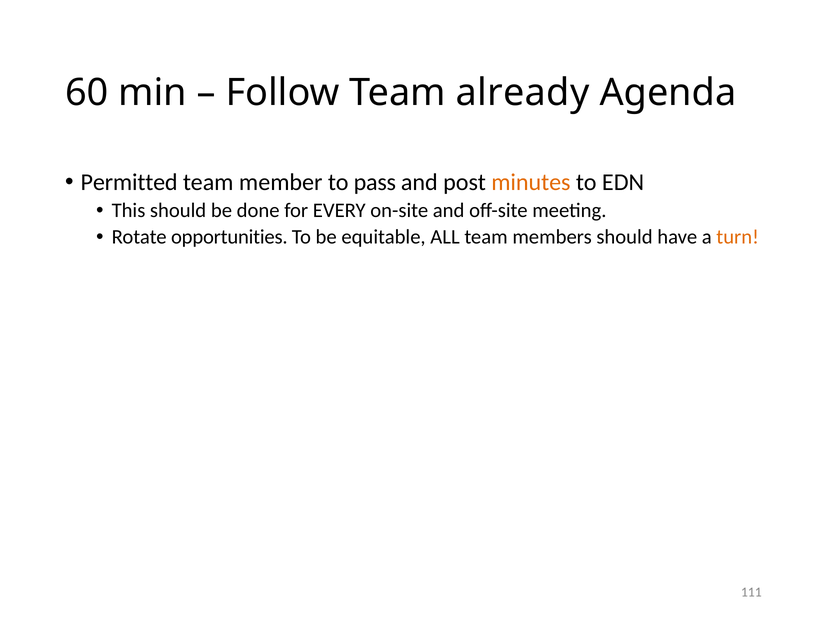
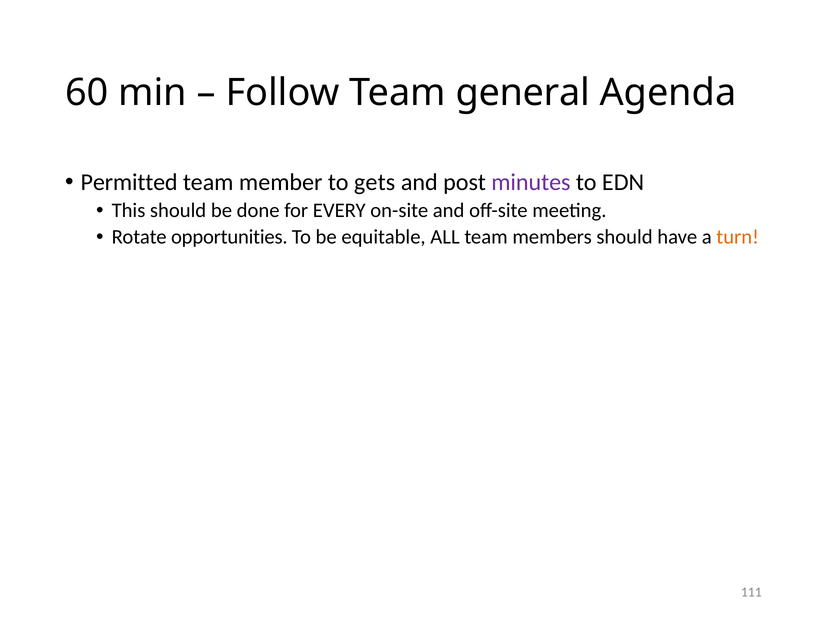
already: already -> general (523, 93)
pass: pass -> gets (375, 182)
minutes colour: orange -> purple (531, 182)
